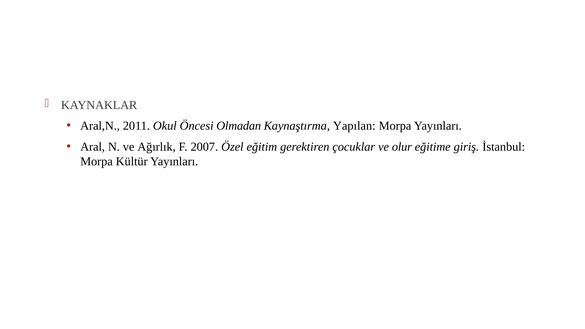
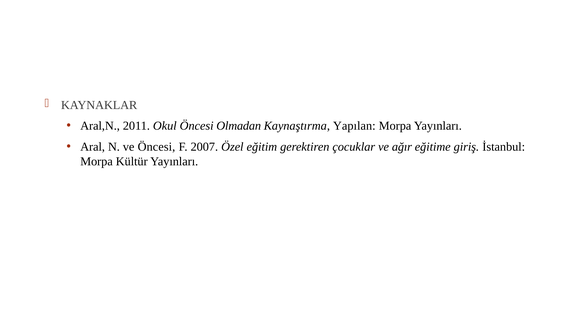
ve Ağırlık: Ağırlık -> Öncesi (156, 147)
olur: olur -> ağır (402, 147)
